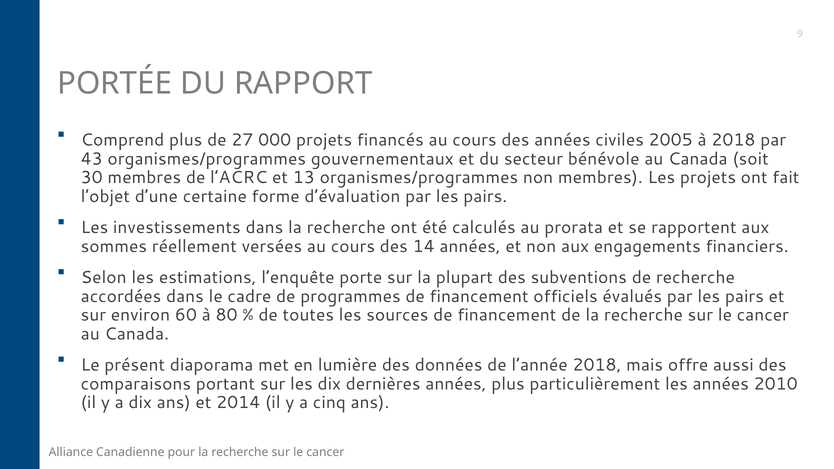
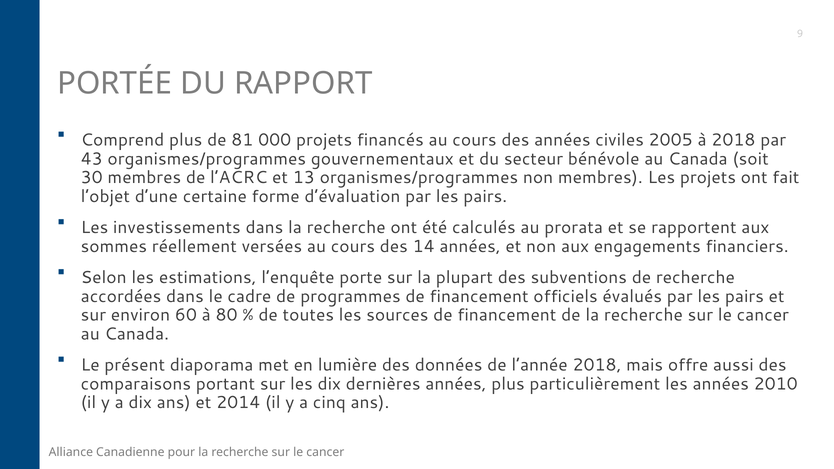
27: 27 -> 81 (242, 140)
